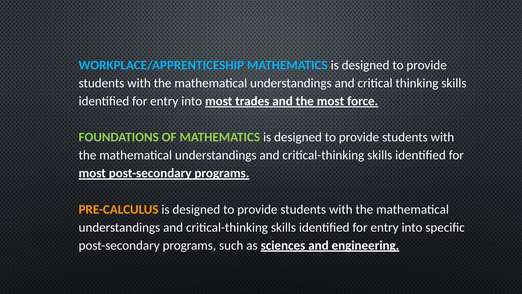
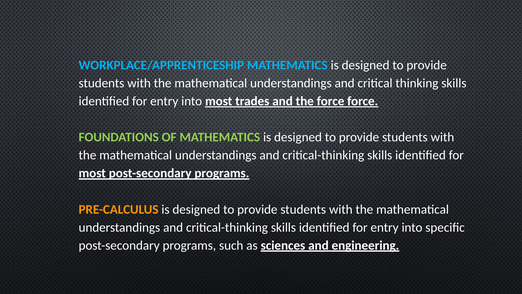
the most: most -> force (331, 101)
